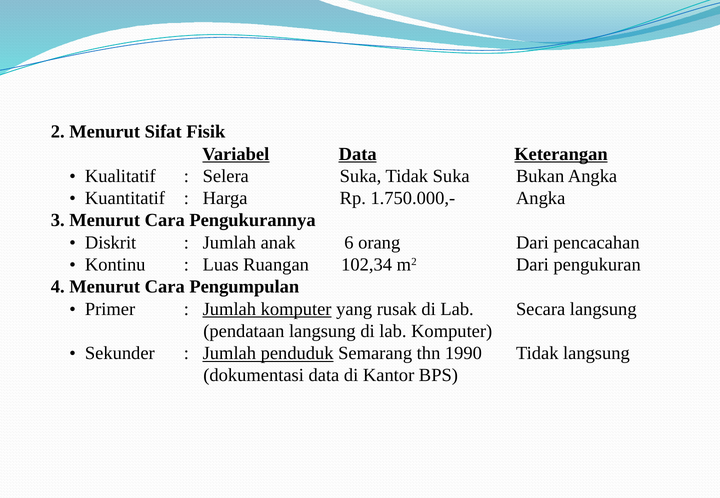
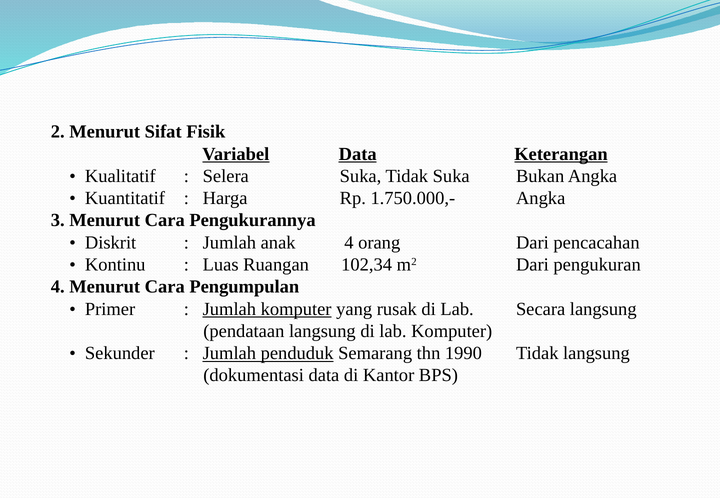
anak 6: 6 -> 4 (349, 243)
